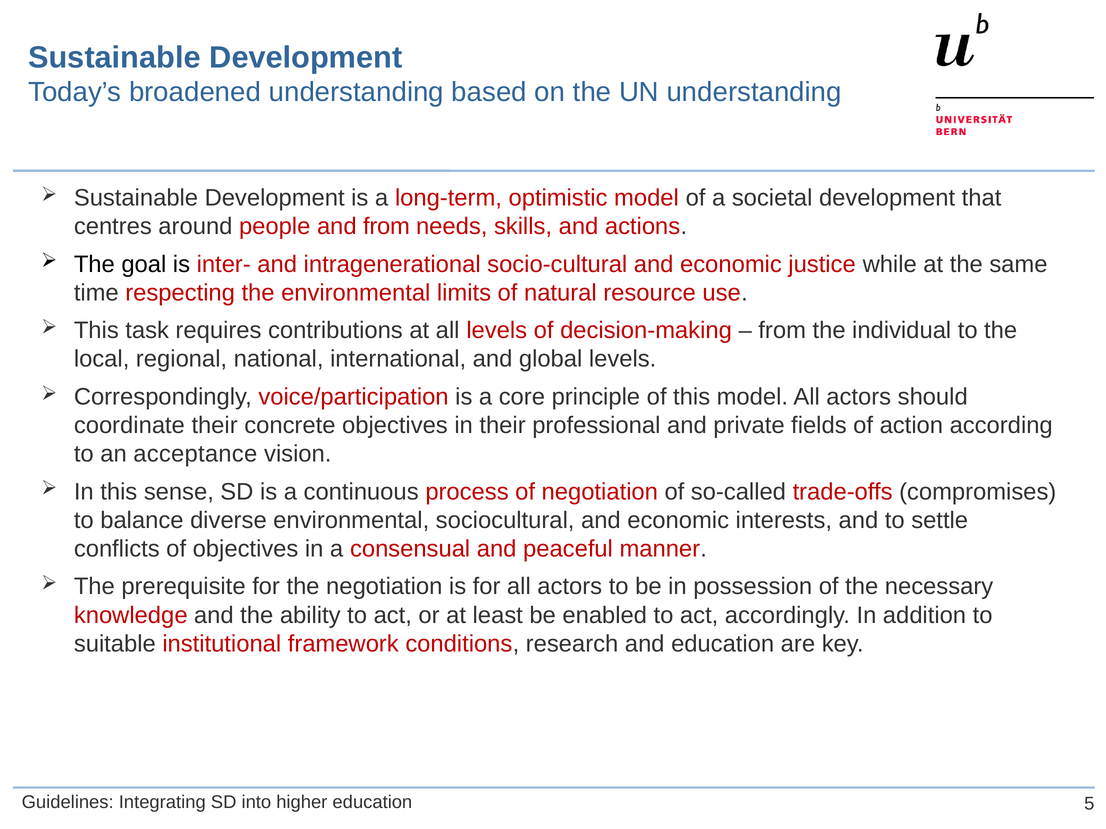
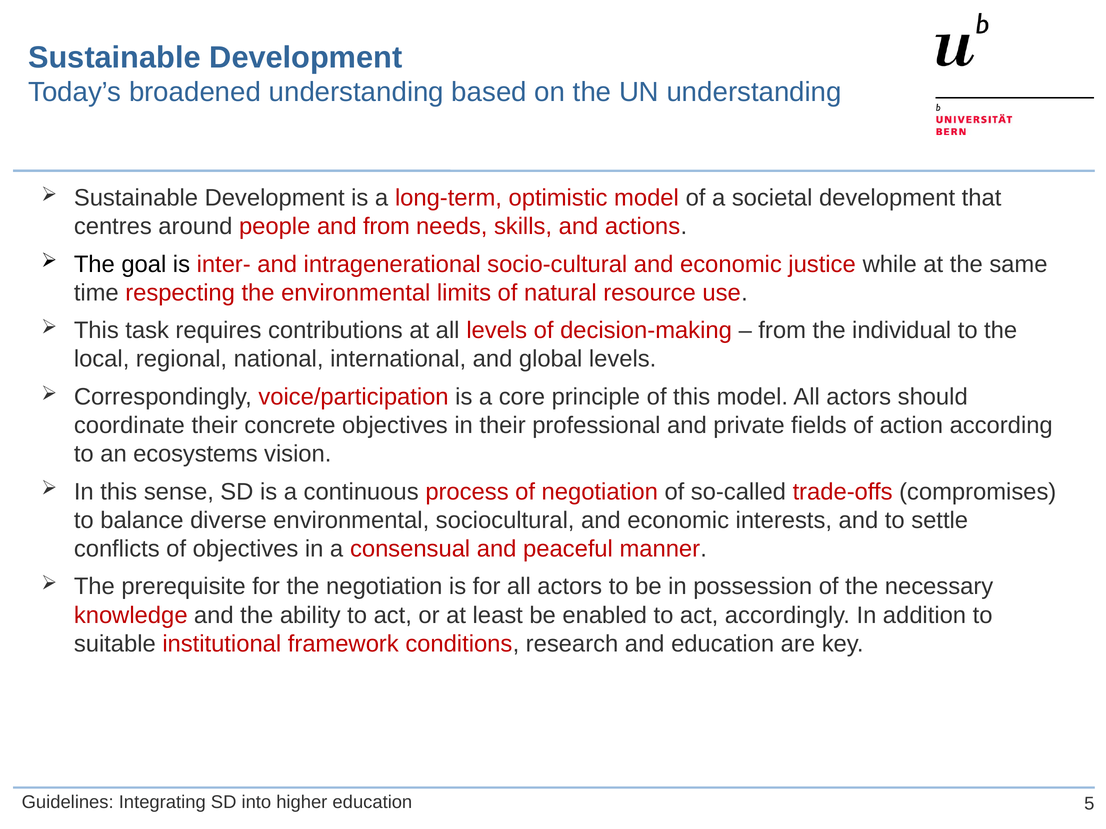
acceptance: acceptance -> ecosystems (195, 454)
